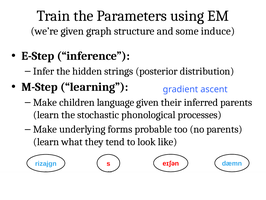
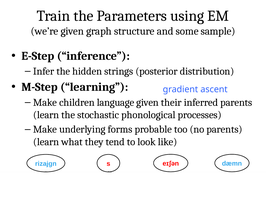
induce: induce -> sample (218, 31)
